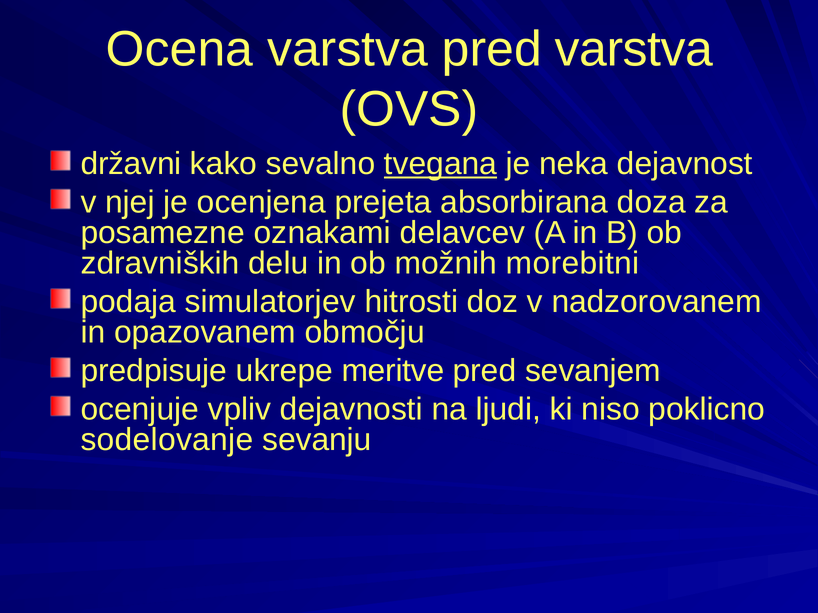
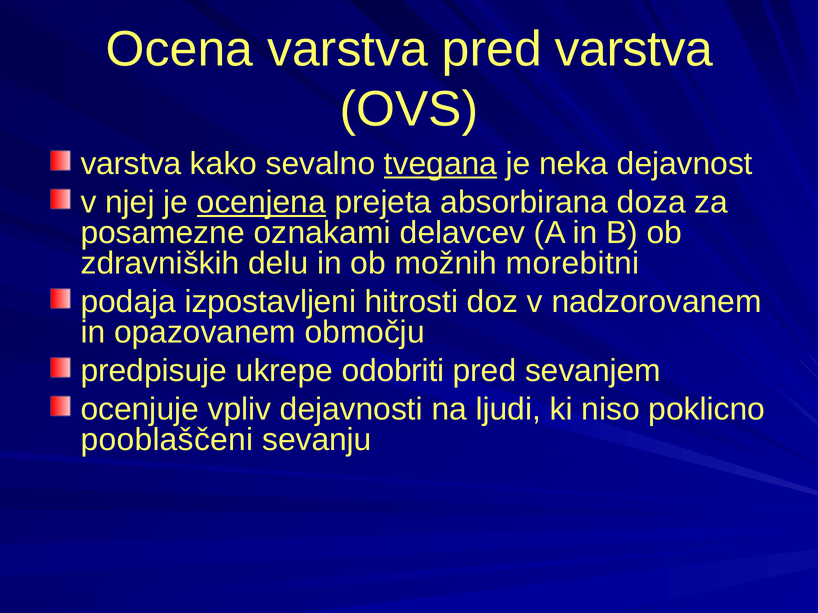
državni: državni -> varstva (131, 164)
ocenjena underline: none -> present (261, 202)
simulatorjev: simulatorjev -> izpostavljeni (270, 302)
meritve: meritve -> odobriti (393, 371)
sodelovanje: sodelovanje -> pooblaščeni (167, 440)
